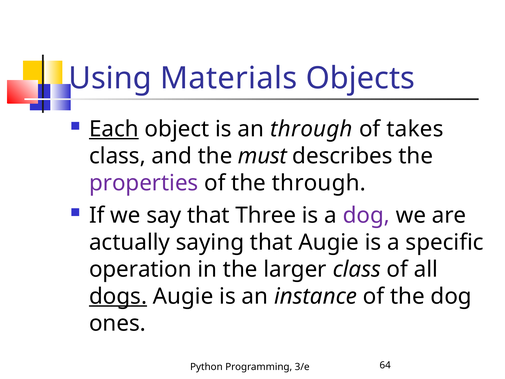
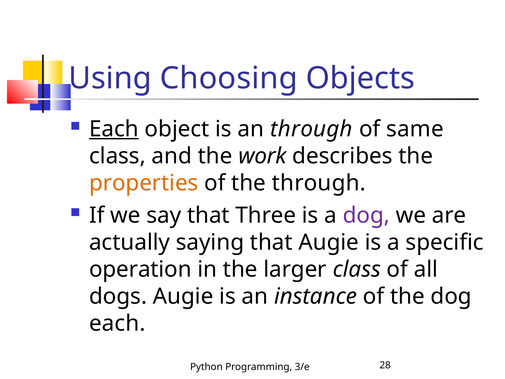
Materials: Materials -> Choosing (229, 78)
takes: takes -> same (415, 129)
must: must -> work (262, 156)
properties colour: purple -> orange (144, 183)
dogs underline: present -> none (118, 296)
ones: ones -> each (117, 323)
64: 64 -> 28 (385, 365)
